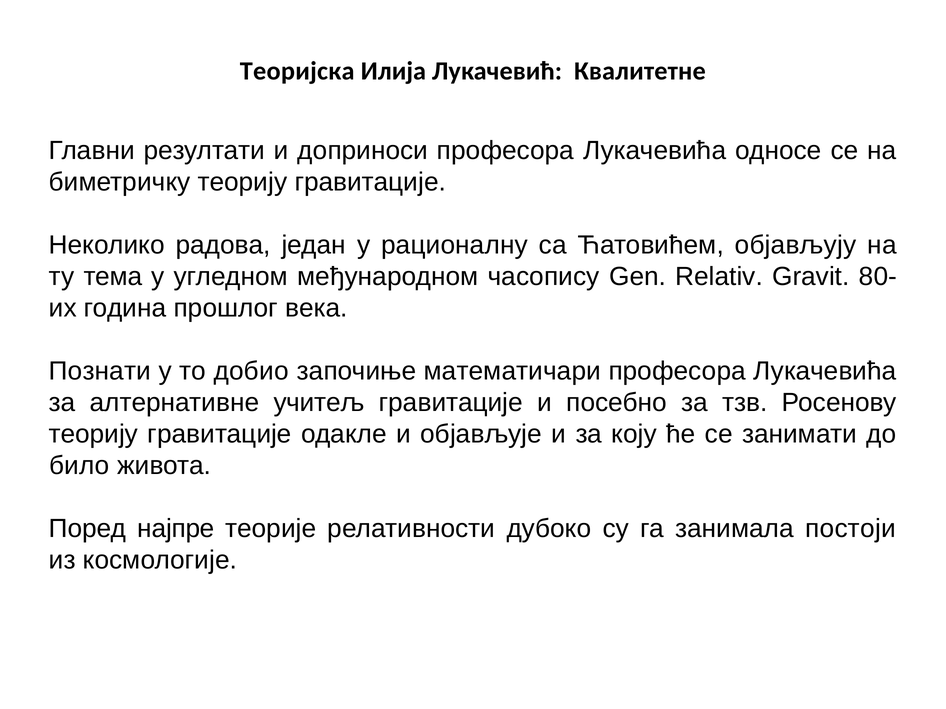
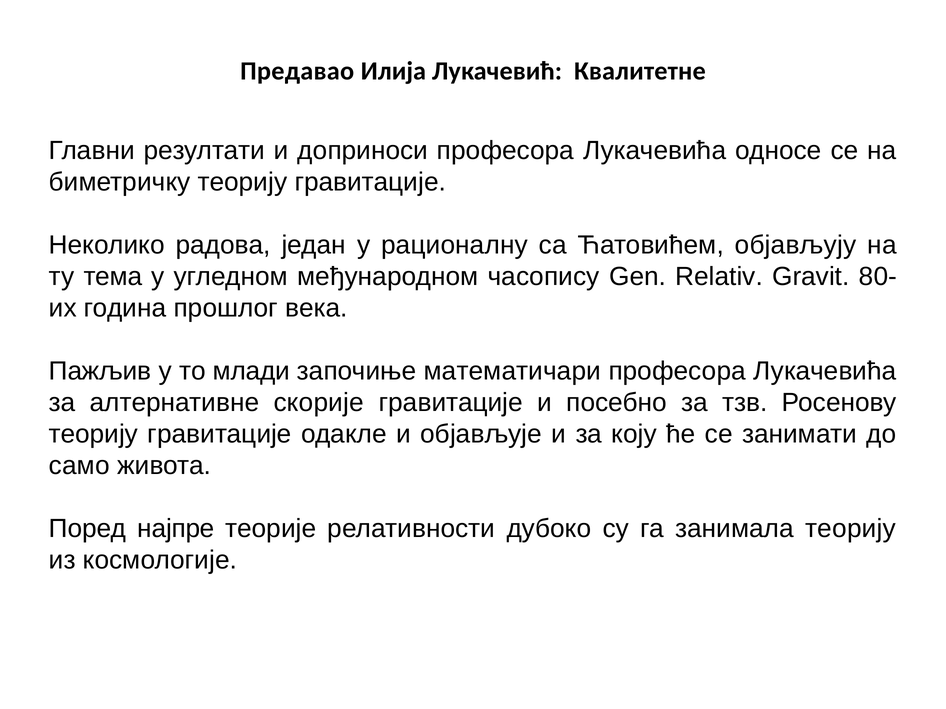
Теоријска: Теоријска -> Предавао (297, 71)
Познати: Познати -> Пажљив (100, 371)
добио: добио -> млади (251, 371)
учитељ: учитељ -> скорије (319, 403)
било: било -> само (79, 466)
занимала постоји: постоји -> теорију (851, 529)
